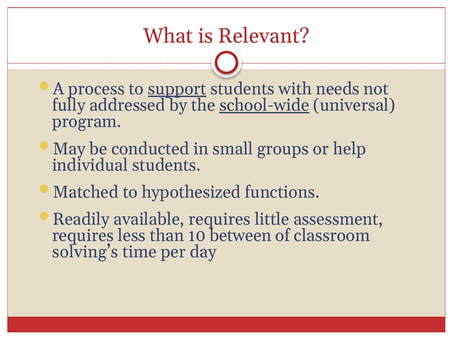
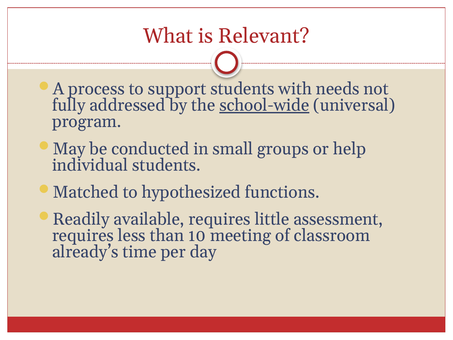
support underline: present -> none (177, 89)
between: between -> meeting (241, 235)
solving’s: solving’s -> already’s (85, 252)
